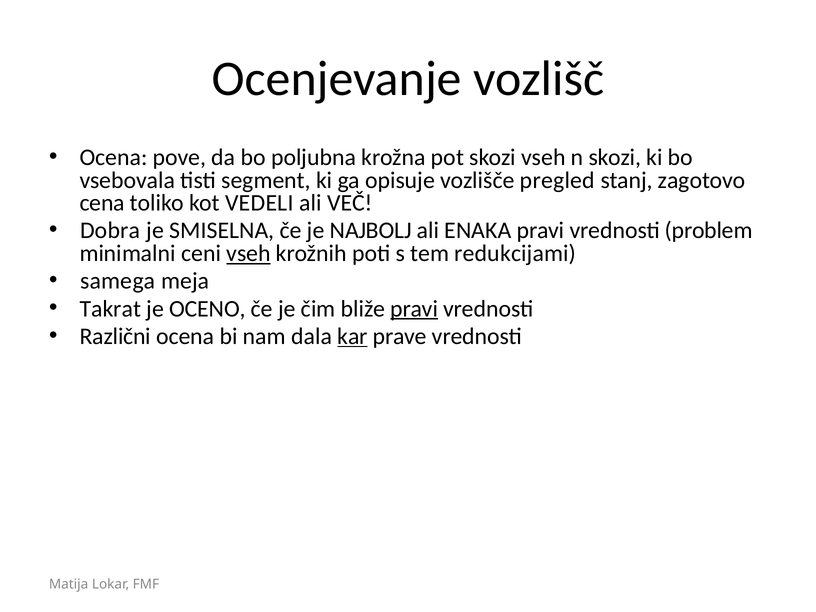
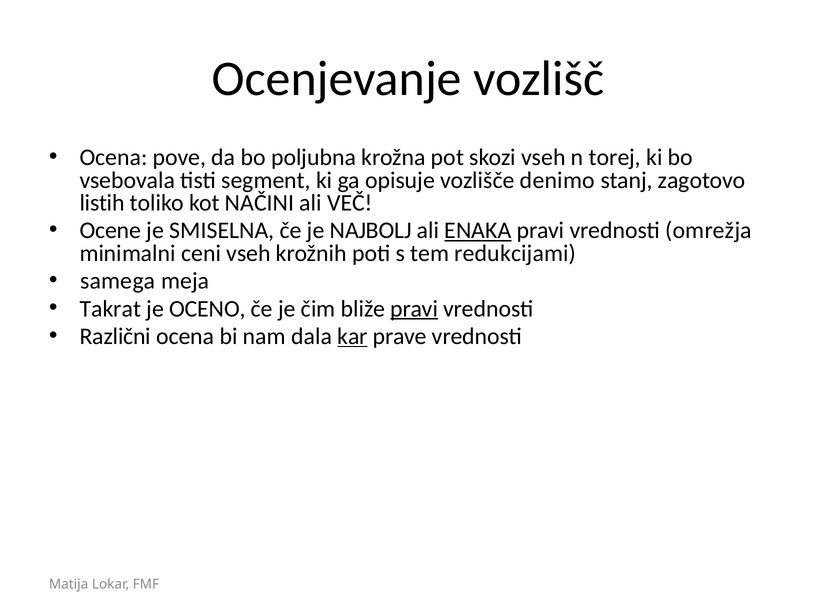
n skozi: skozi -> torej (615, 157)
pregled: pregled -> denimo (557, 180)
cena: cena -> listih (102, 203)
VEDELI: VEDELI -> NAČINI (259, 203)
Dobra: Dobra -> Ocene (110, 231)
ENAKA underline: none -> present (478, 231)
problem: problem -> omrežja (709, 231)
vseh underline: present -> none (249, 253)
